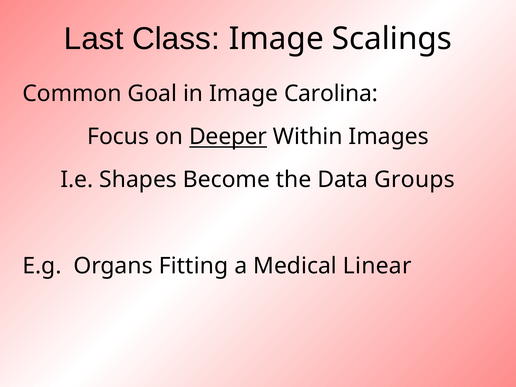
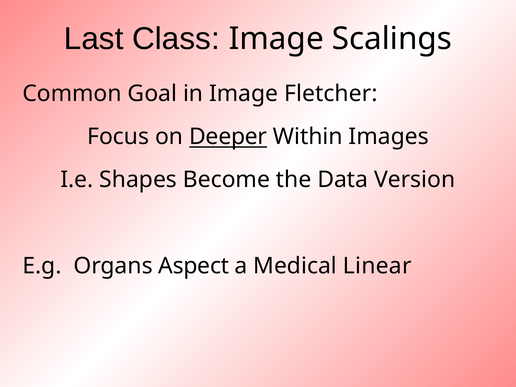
Carolina: Carolina -> Fletcher (331, 93)
Groups: Groups -> Version (415, 180)
Fitting: Fitting -> Aspect (194, 266)
